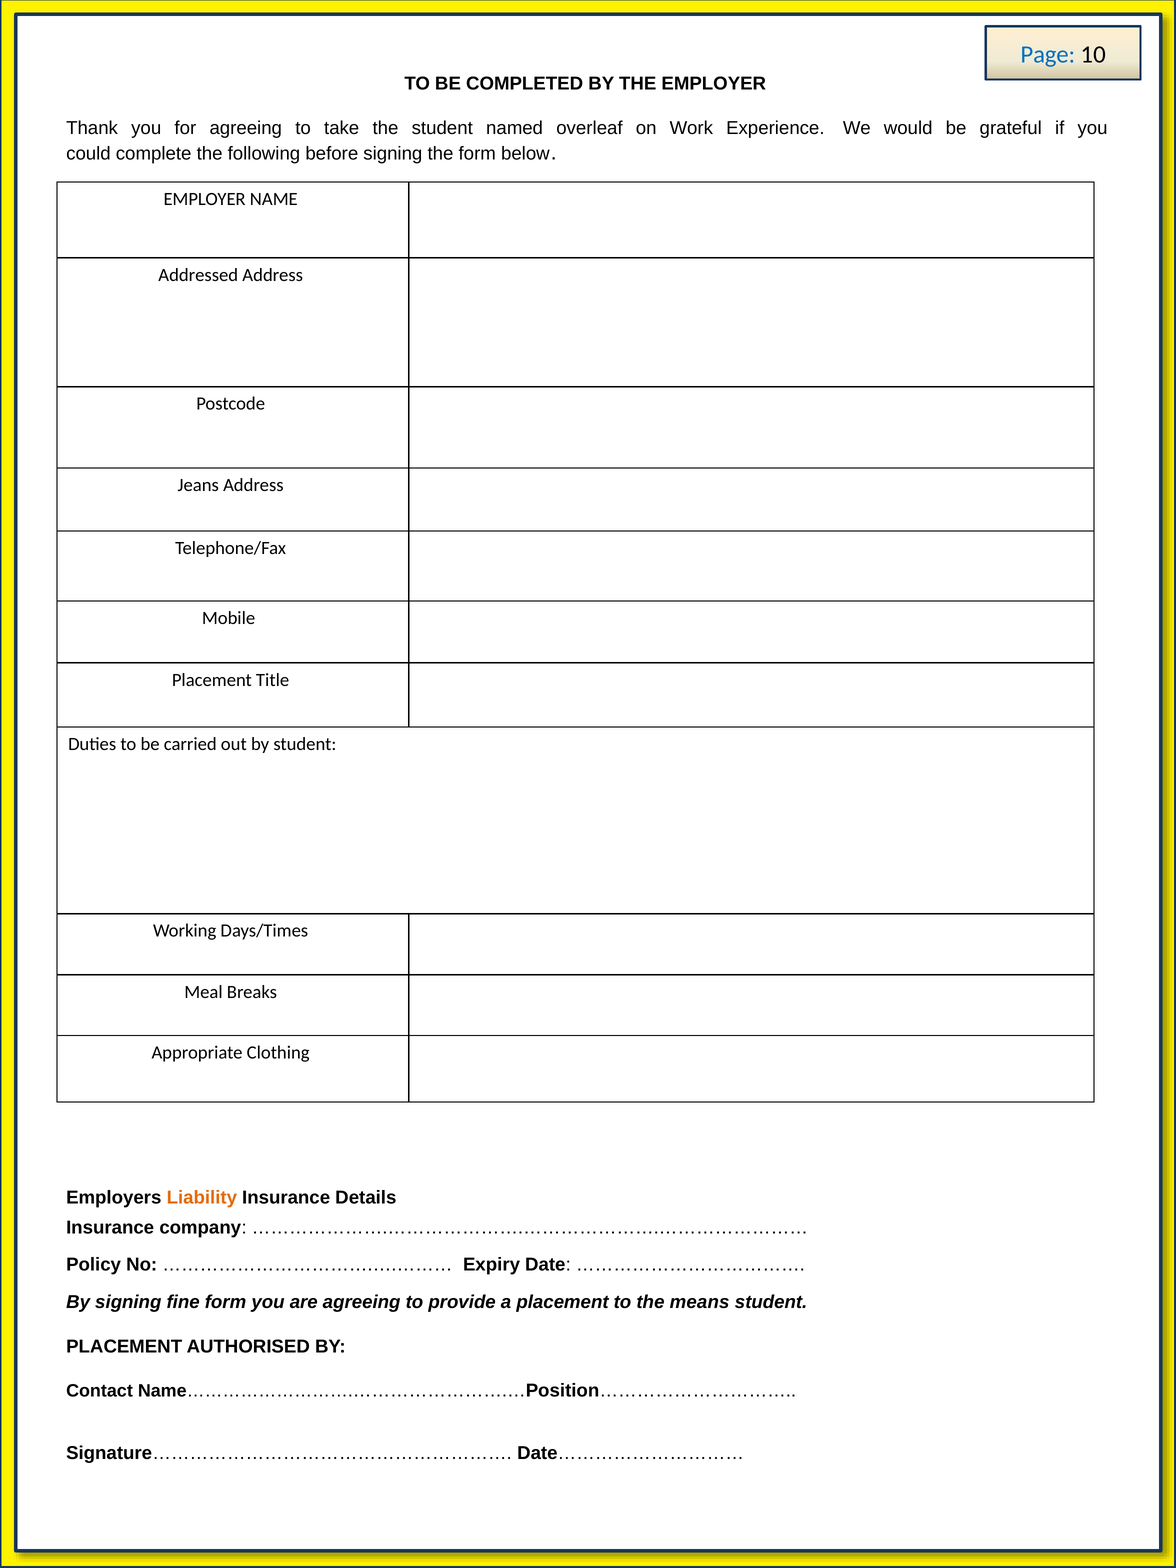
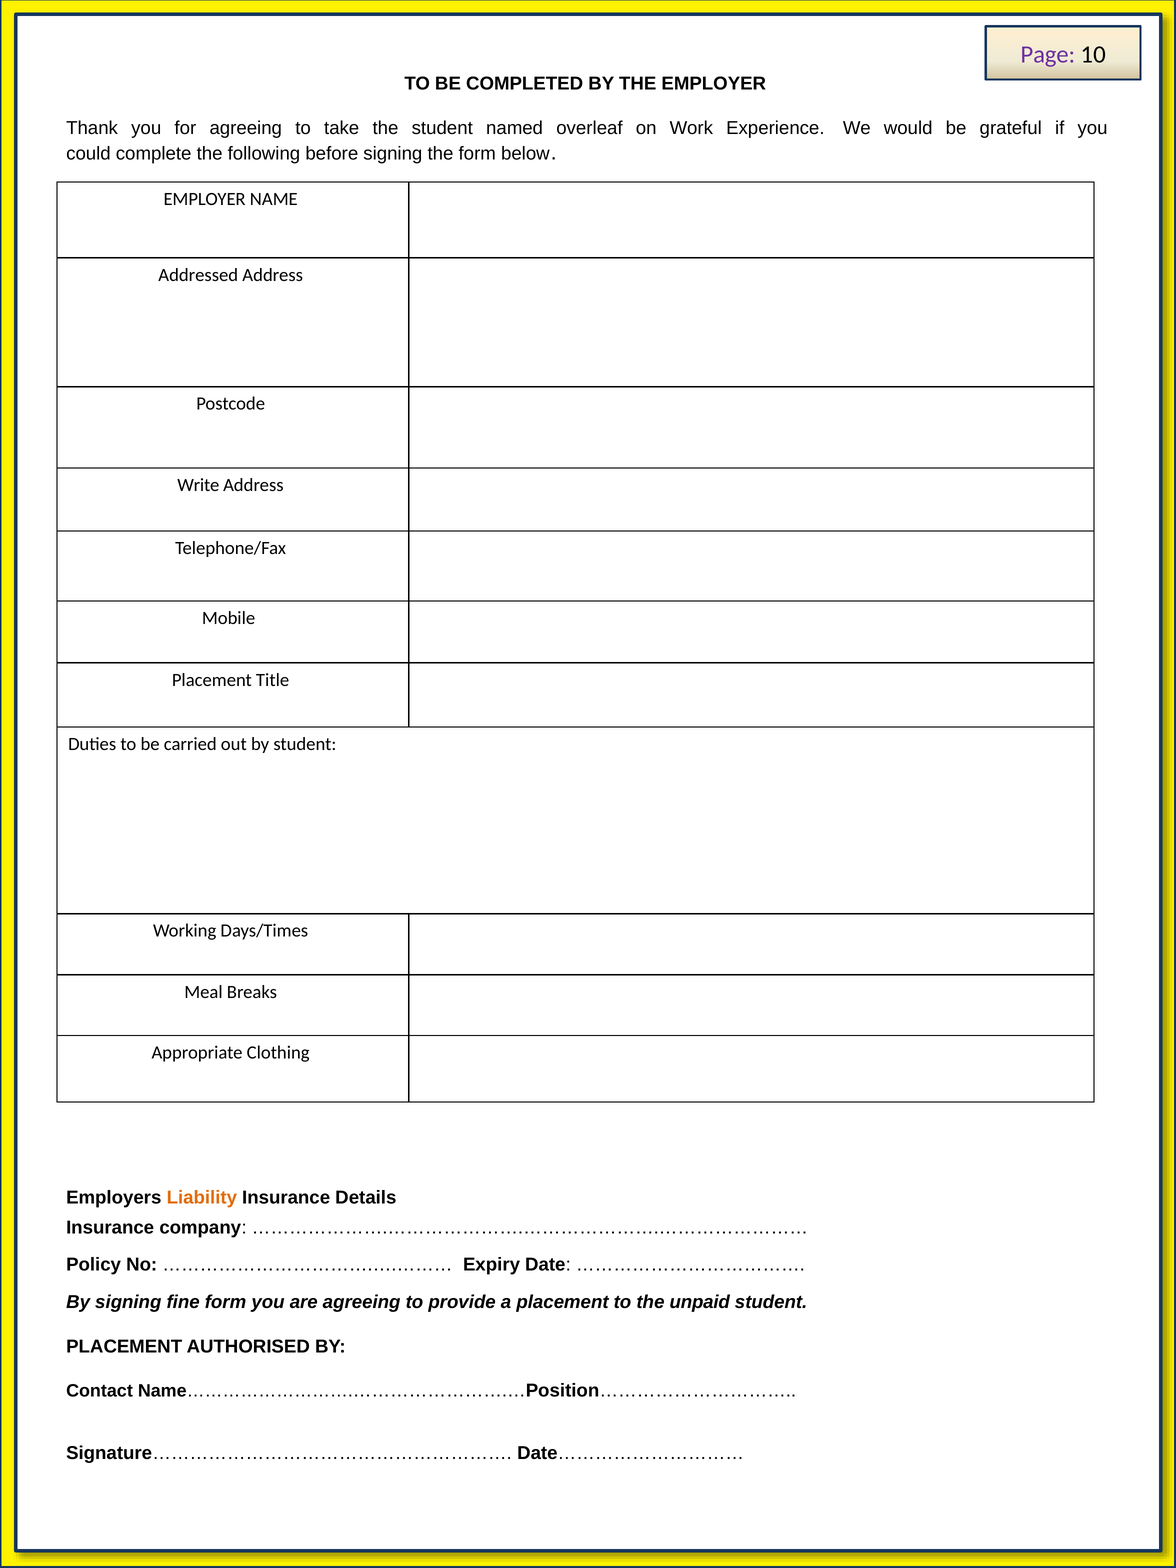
Page colour: blue -> purple (1048, 55)
Jeans: Jeans -> Write (198, 485)
means: means -> unpaid (700, 1302)
